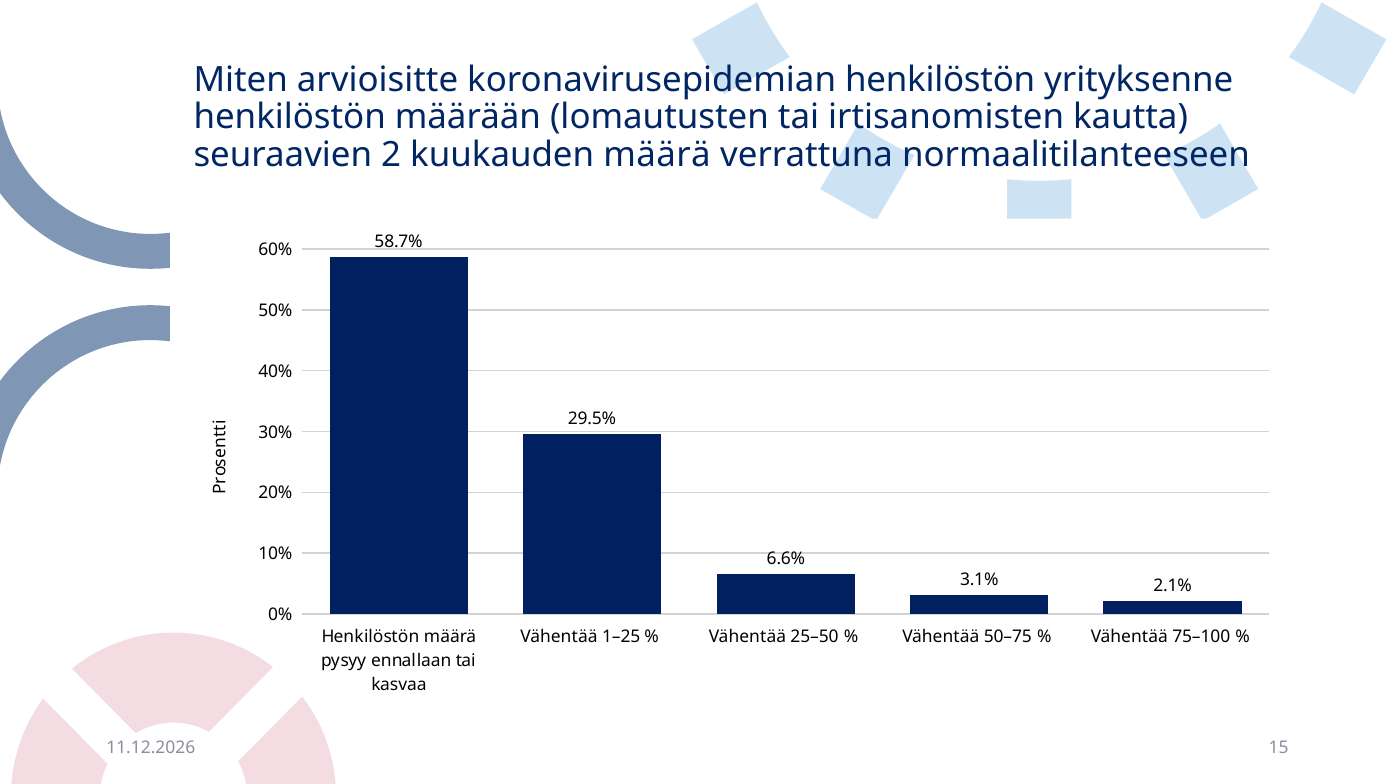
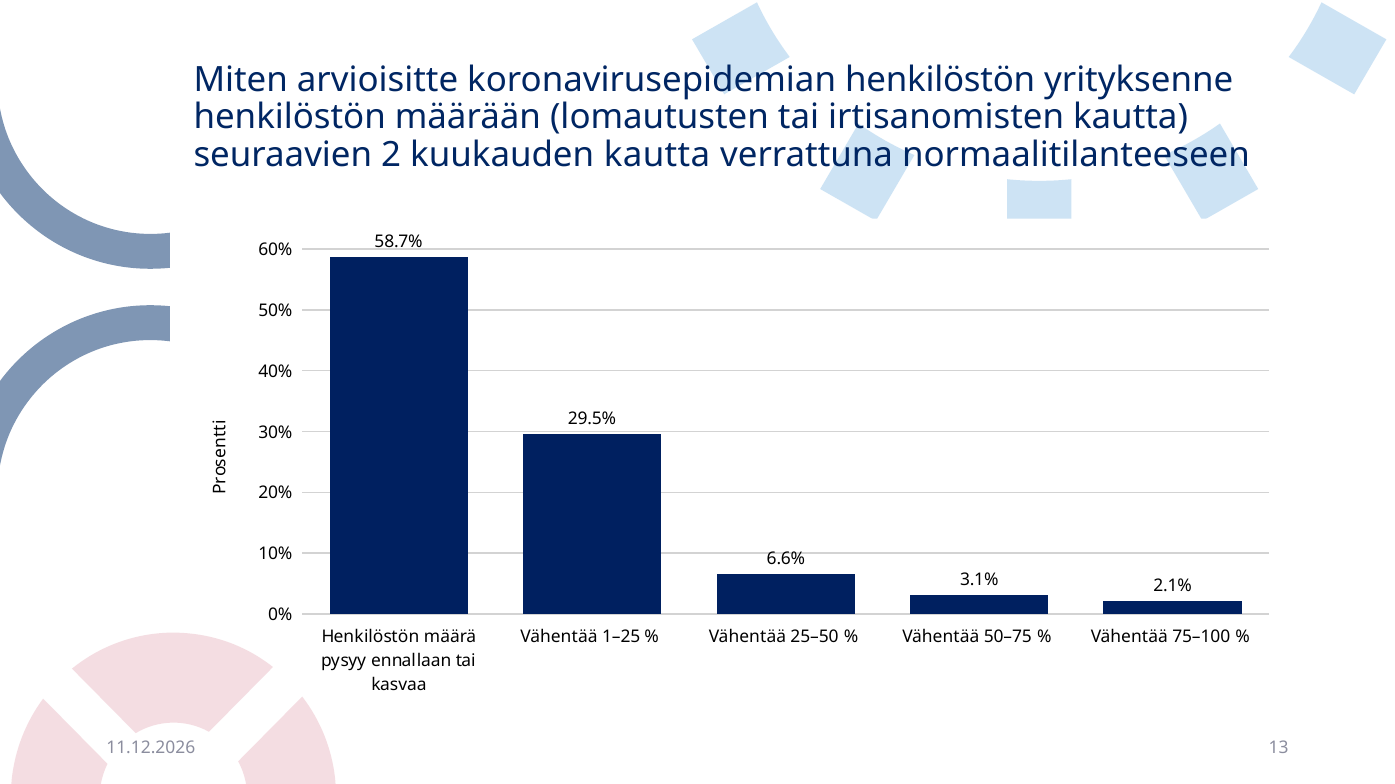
kuukauden määrä: määrä -> kautta (657, 155)
15: 15 -> 13 (1279, 748)
